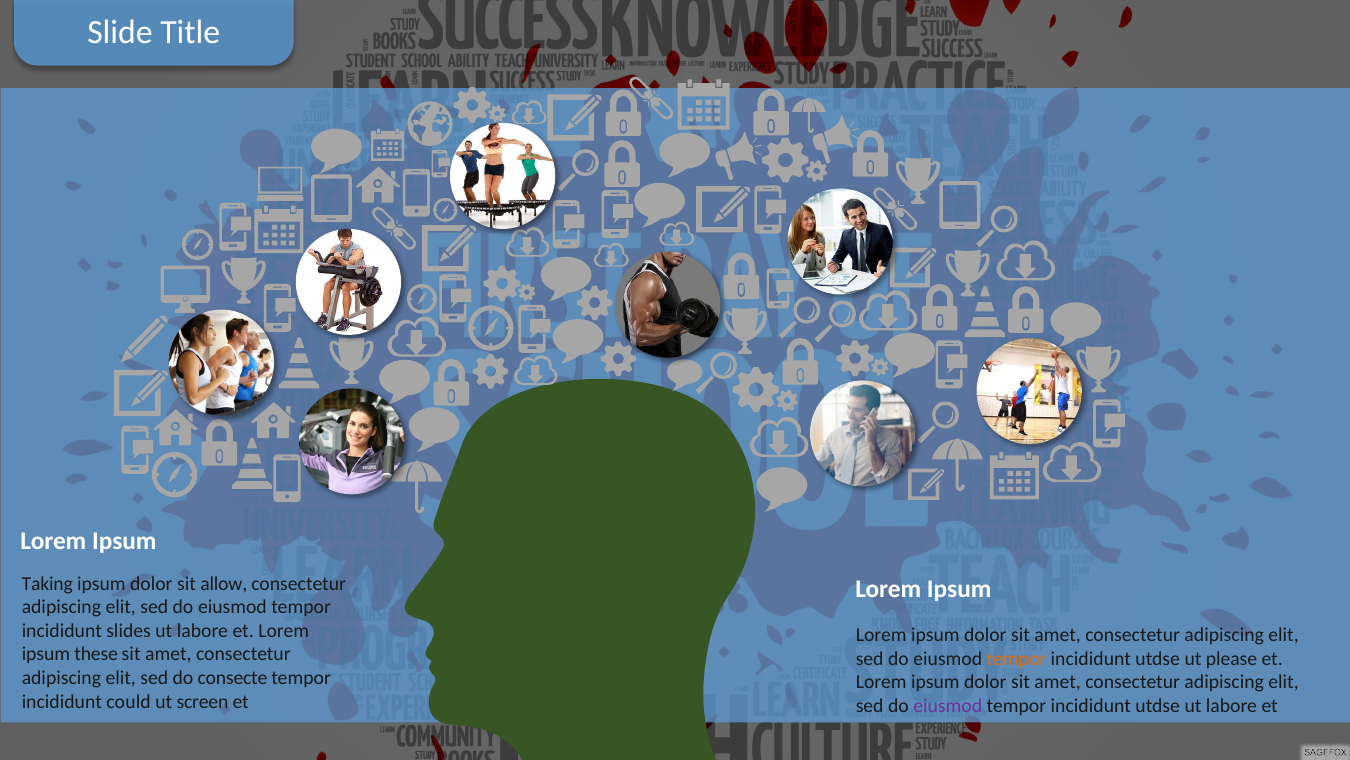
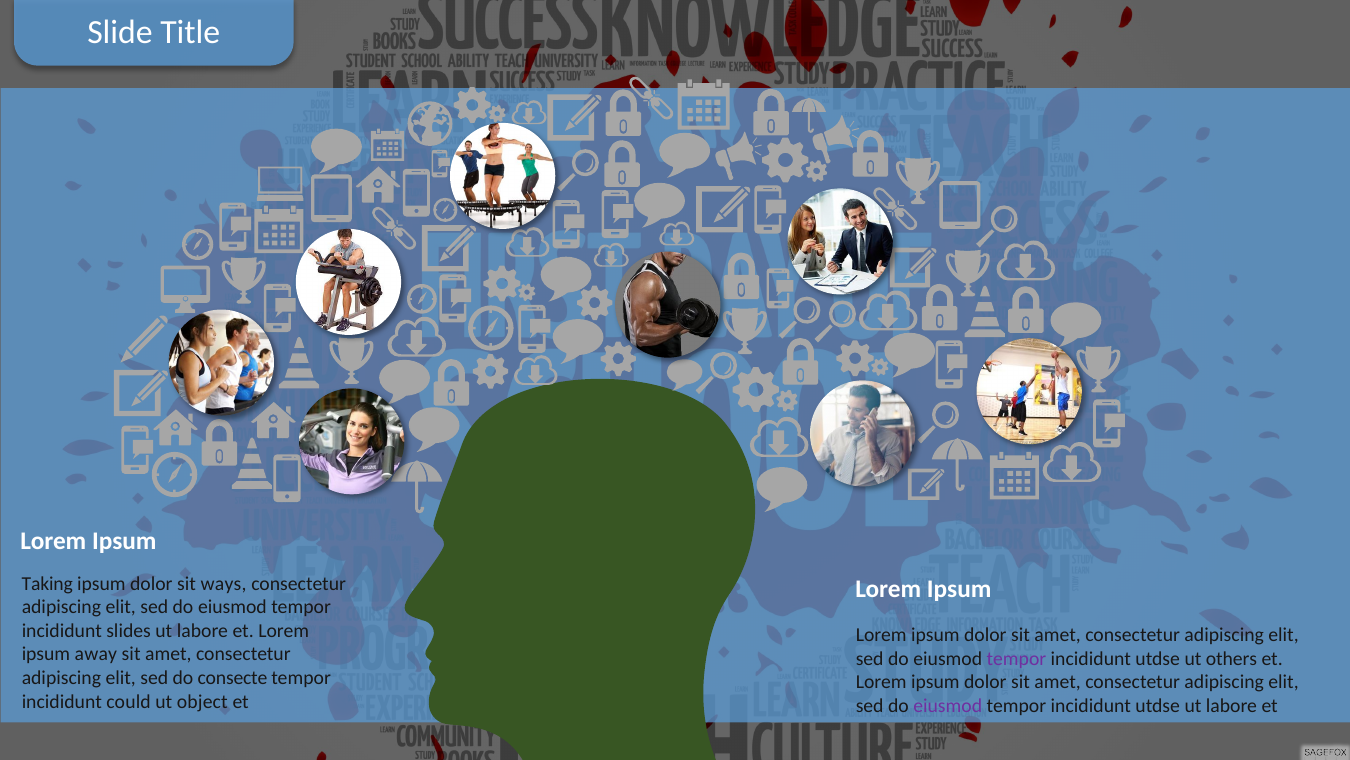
allow: allow -> ways (224, 583)
these: these -> away (96, 654)
tempor colour: orange -> purple (1016, 658)
please: please -> others (1232, 658)
screen: screen -> object (202, 701)
